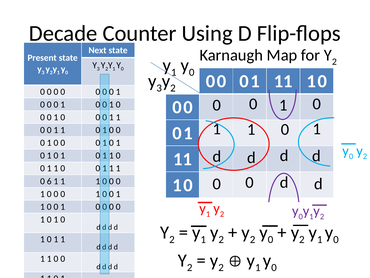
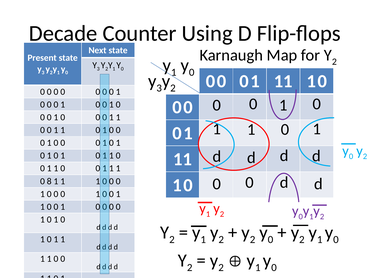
6: 6 -> 8 (49, 181)
